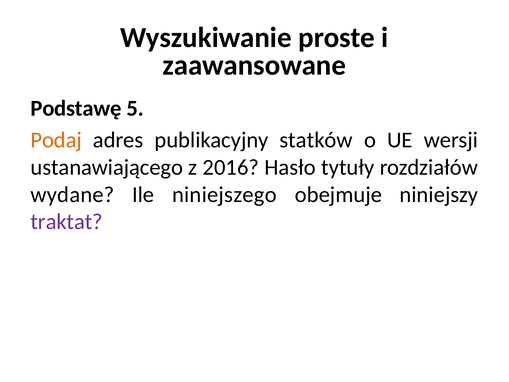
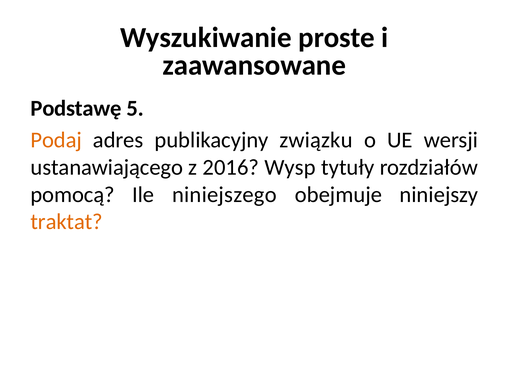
statków: statków -> związku (316, 140)
Hasło: Hasło -> Wysp (290, 167)
wydane: wydane -> pomocą (73, 194)
traktat colour: purple -> orange (67, 222)
